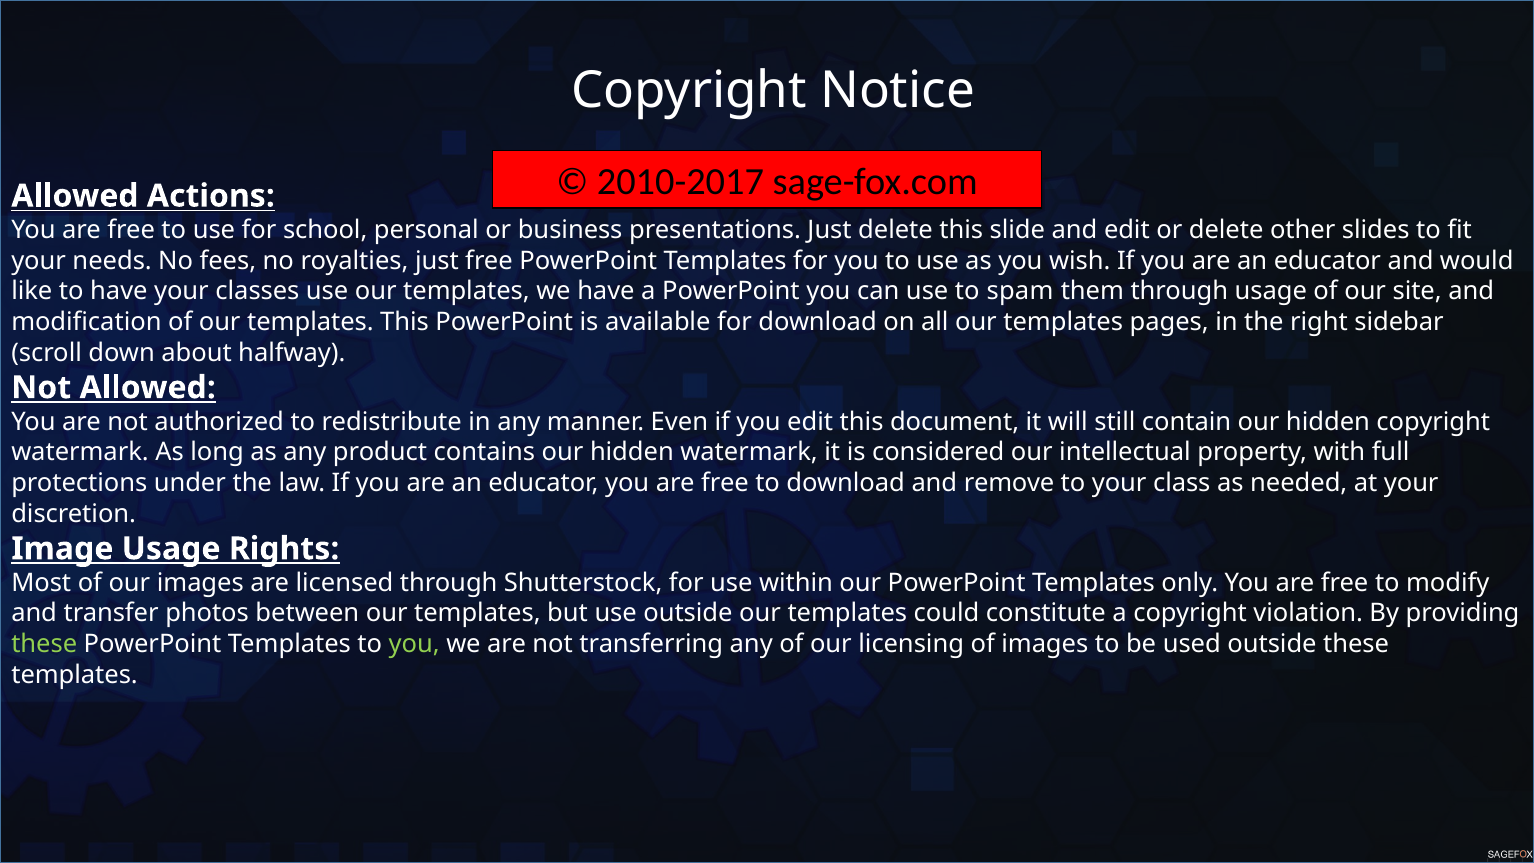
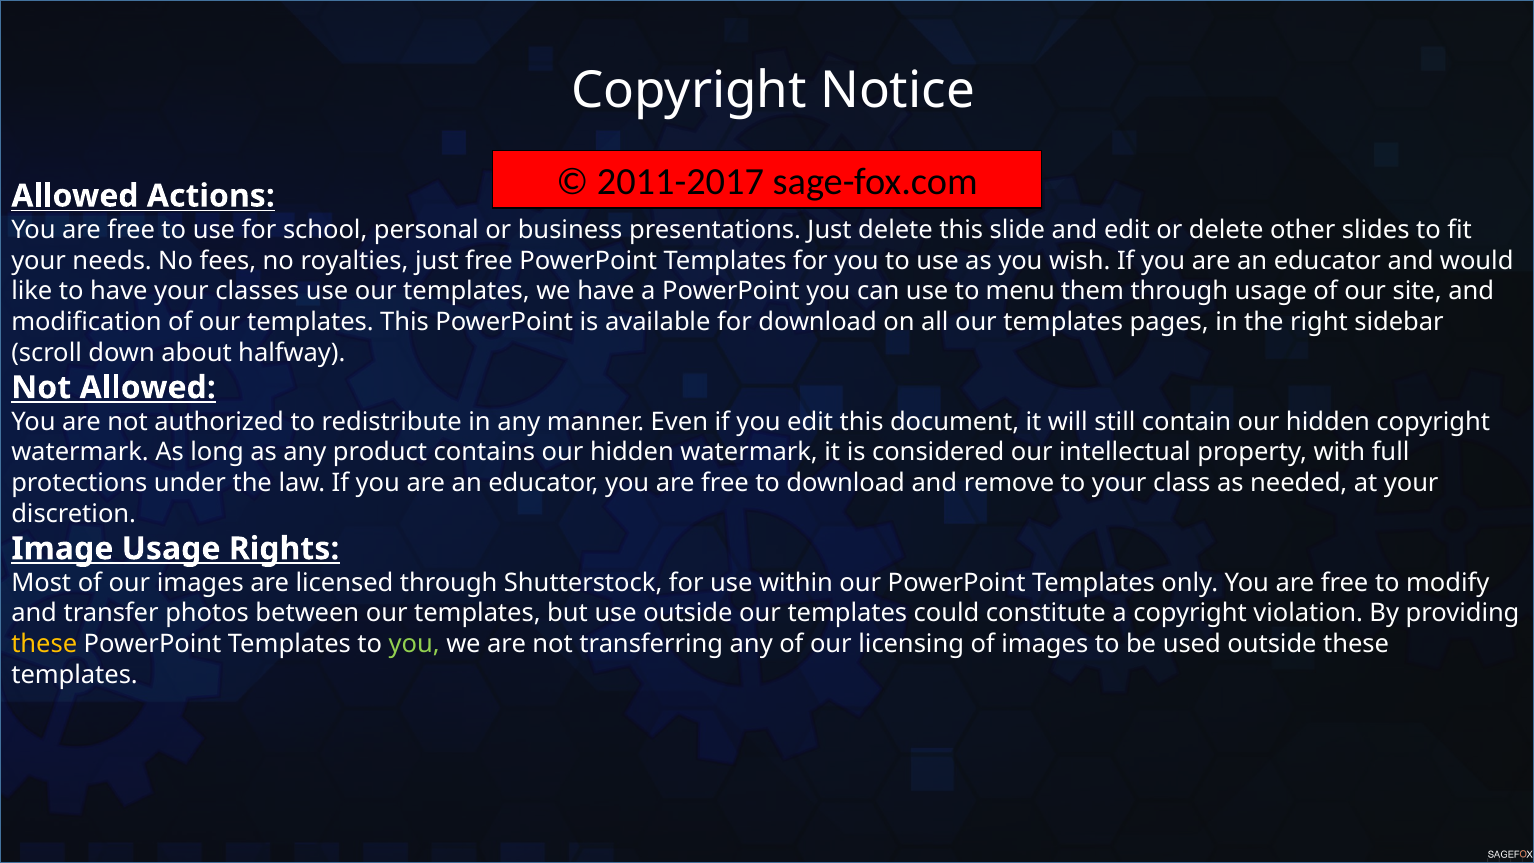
2010-2017: 2010-2017 -> 2011-2017 (680, 182)
spam: spam -> menu (1020, 291)
these colour: light green -> yellow (44, 644)
